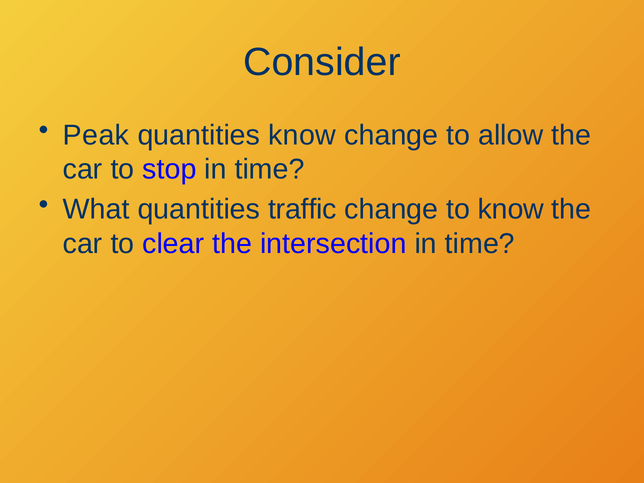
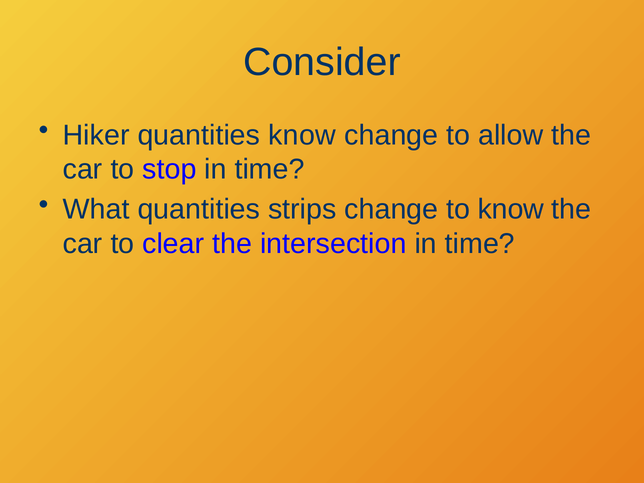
Peak: Peak -> Hiker (96, 135)
traffic: traffic -> strips (302, 210)
